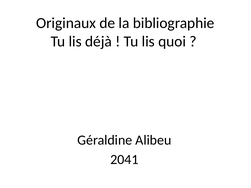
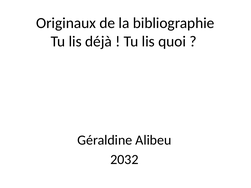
2041: 2041 -> 2032 (124, 160)
